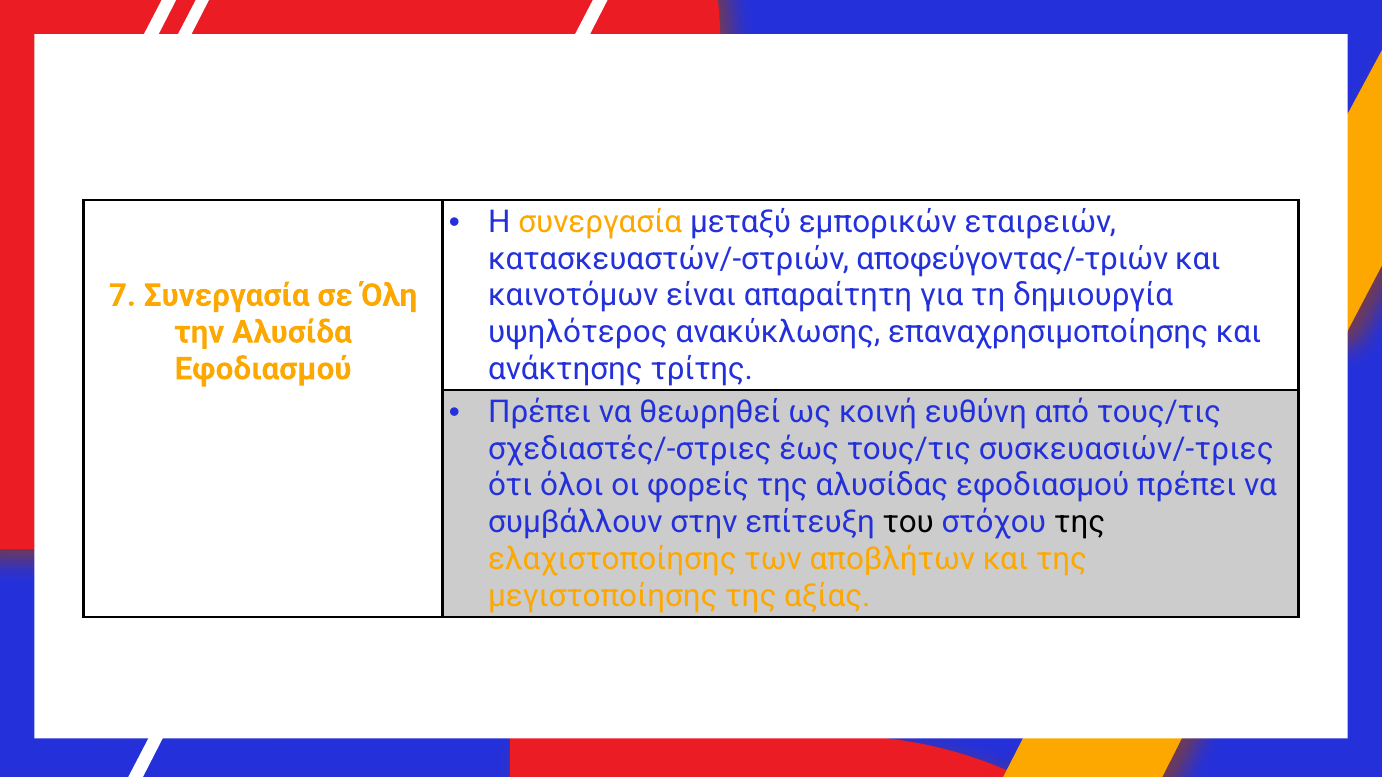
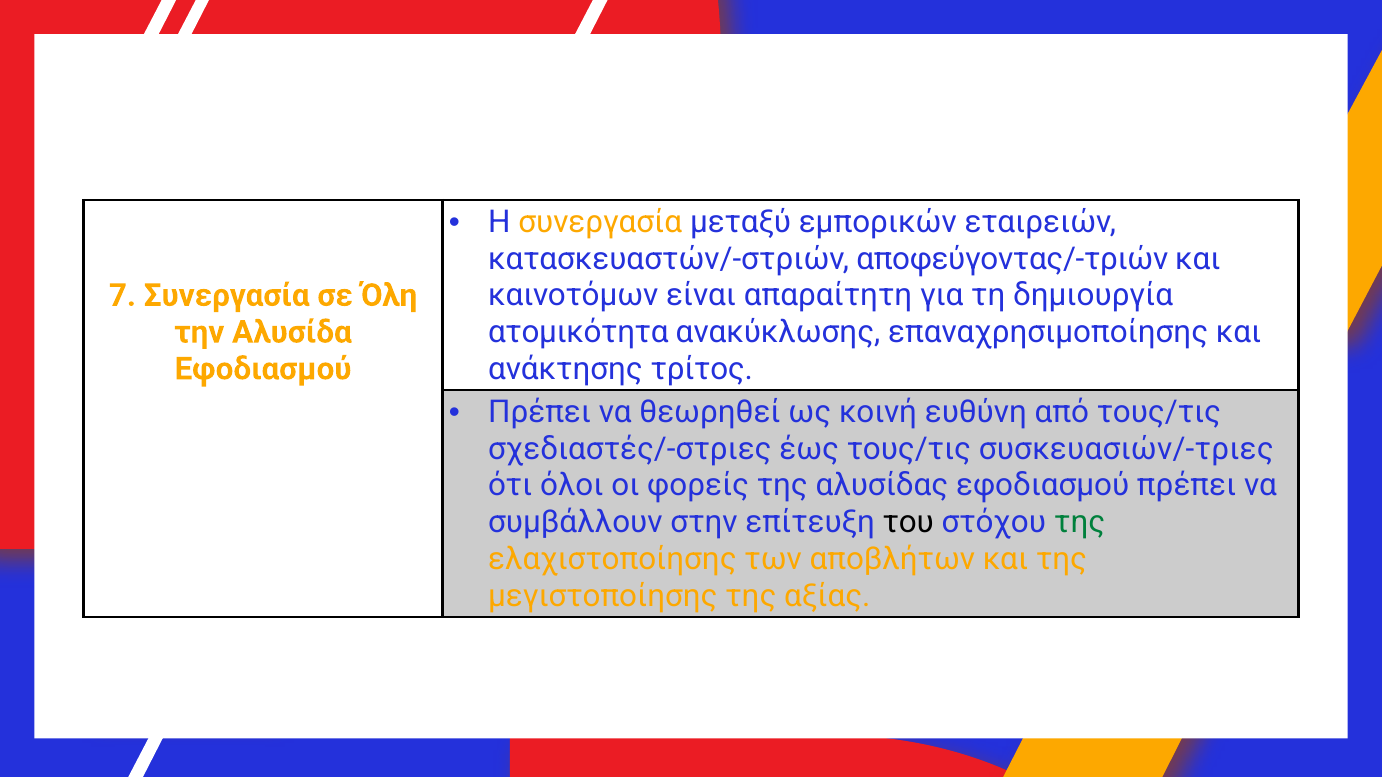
υψηλότερος: υψηλότερος -> ατομικότητα (578, 332)
τρίτης: τρίτης -> τρίτος (702, 369)
της colour: black -> green (1080, 523)
